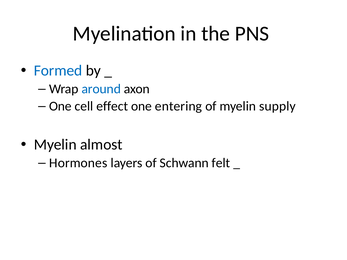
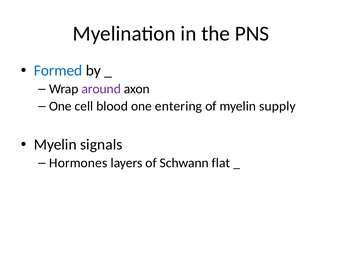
around colour: blue -> purple (101, 89)
effect: effect -> blood (112, 106)
almost: almost -> signals (101, 145)
felt: felt -> flat (221, 163)
